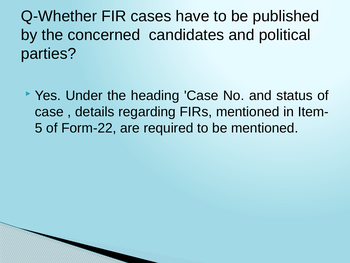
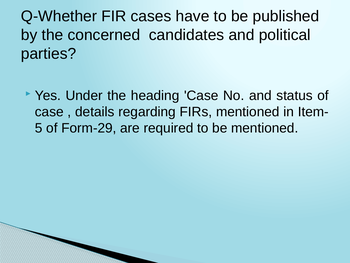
Form-22: Form-22 -> Form-29 (89, 128)
